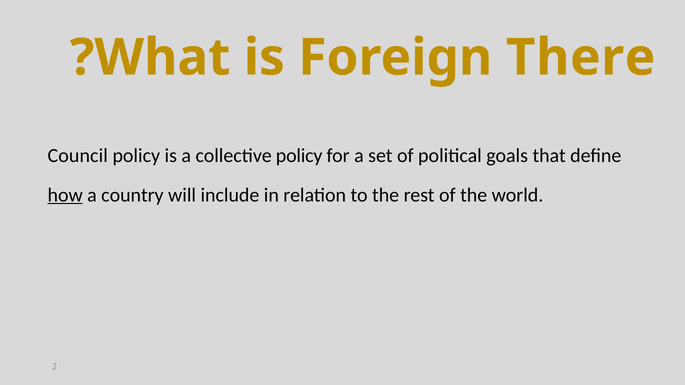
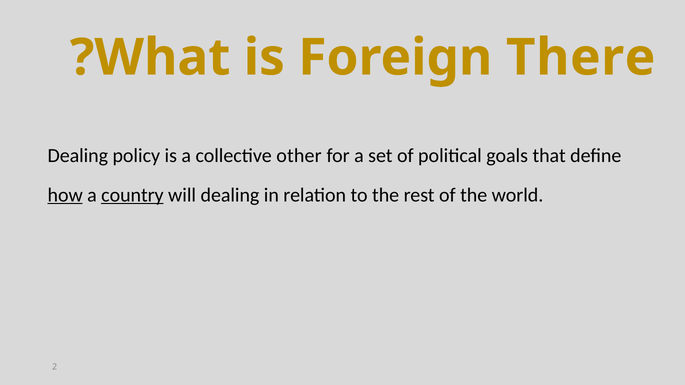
Council: Council -> Dealing (78, 156)
collective policy: policy -> other (299, 156)
country underline: none -> present (132, 195)
will include: include -> dealing (230, 195)
